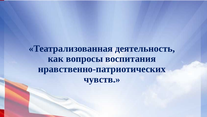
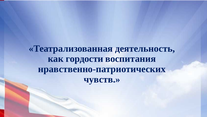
вопросы: вопросы -> гордости (84, 59)
